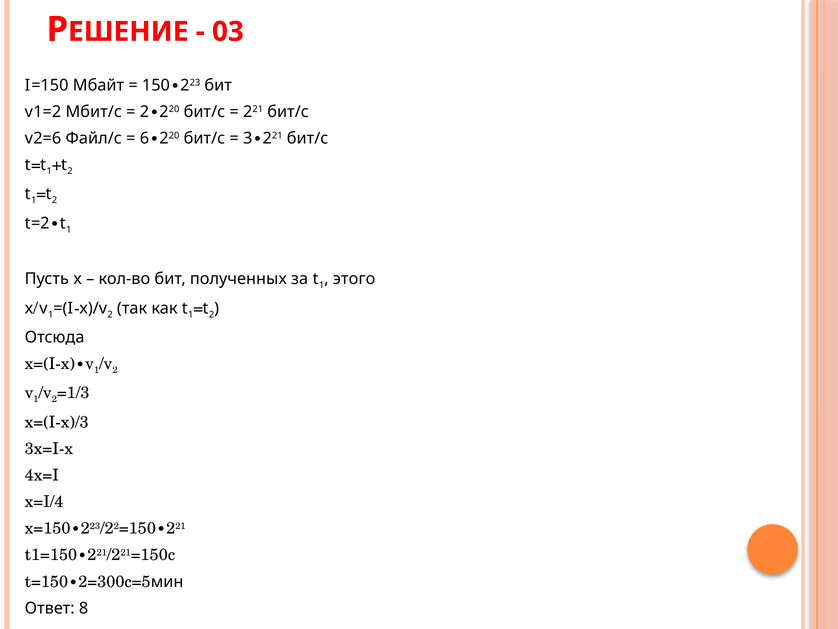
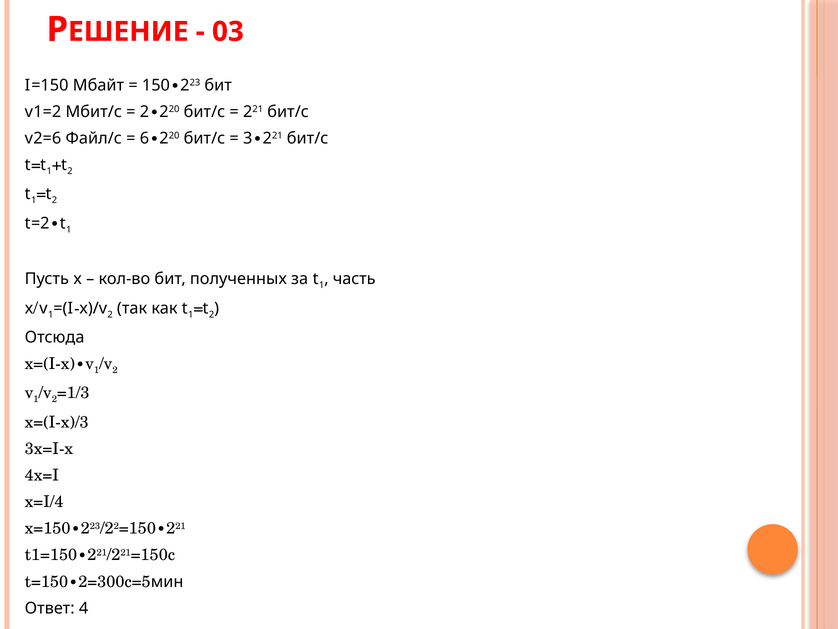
этого: этого -> часть (354, 279)
8: 8 -> 4 (84, 608)
